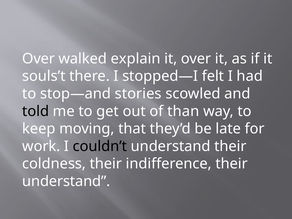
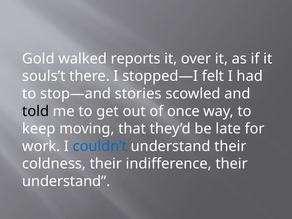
Over: Over -> Gold (38, 59)
explain: explain -> reports (136, 59)
than: than -> once (183, 111)
couldn’t colour: black -> blue (100, 146)
